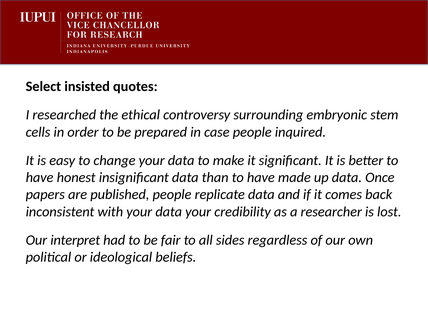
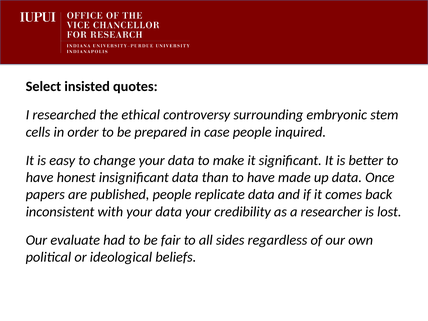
interpret: interpret -> evaluate (75, 240)
